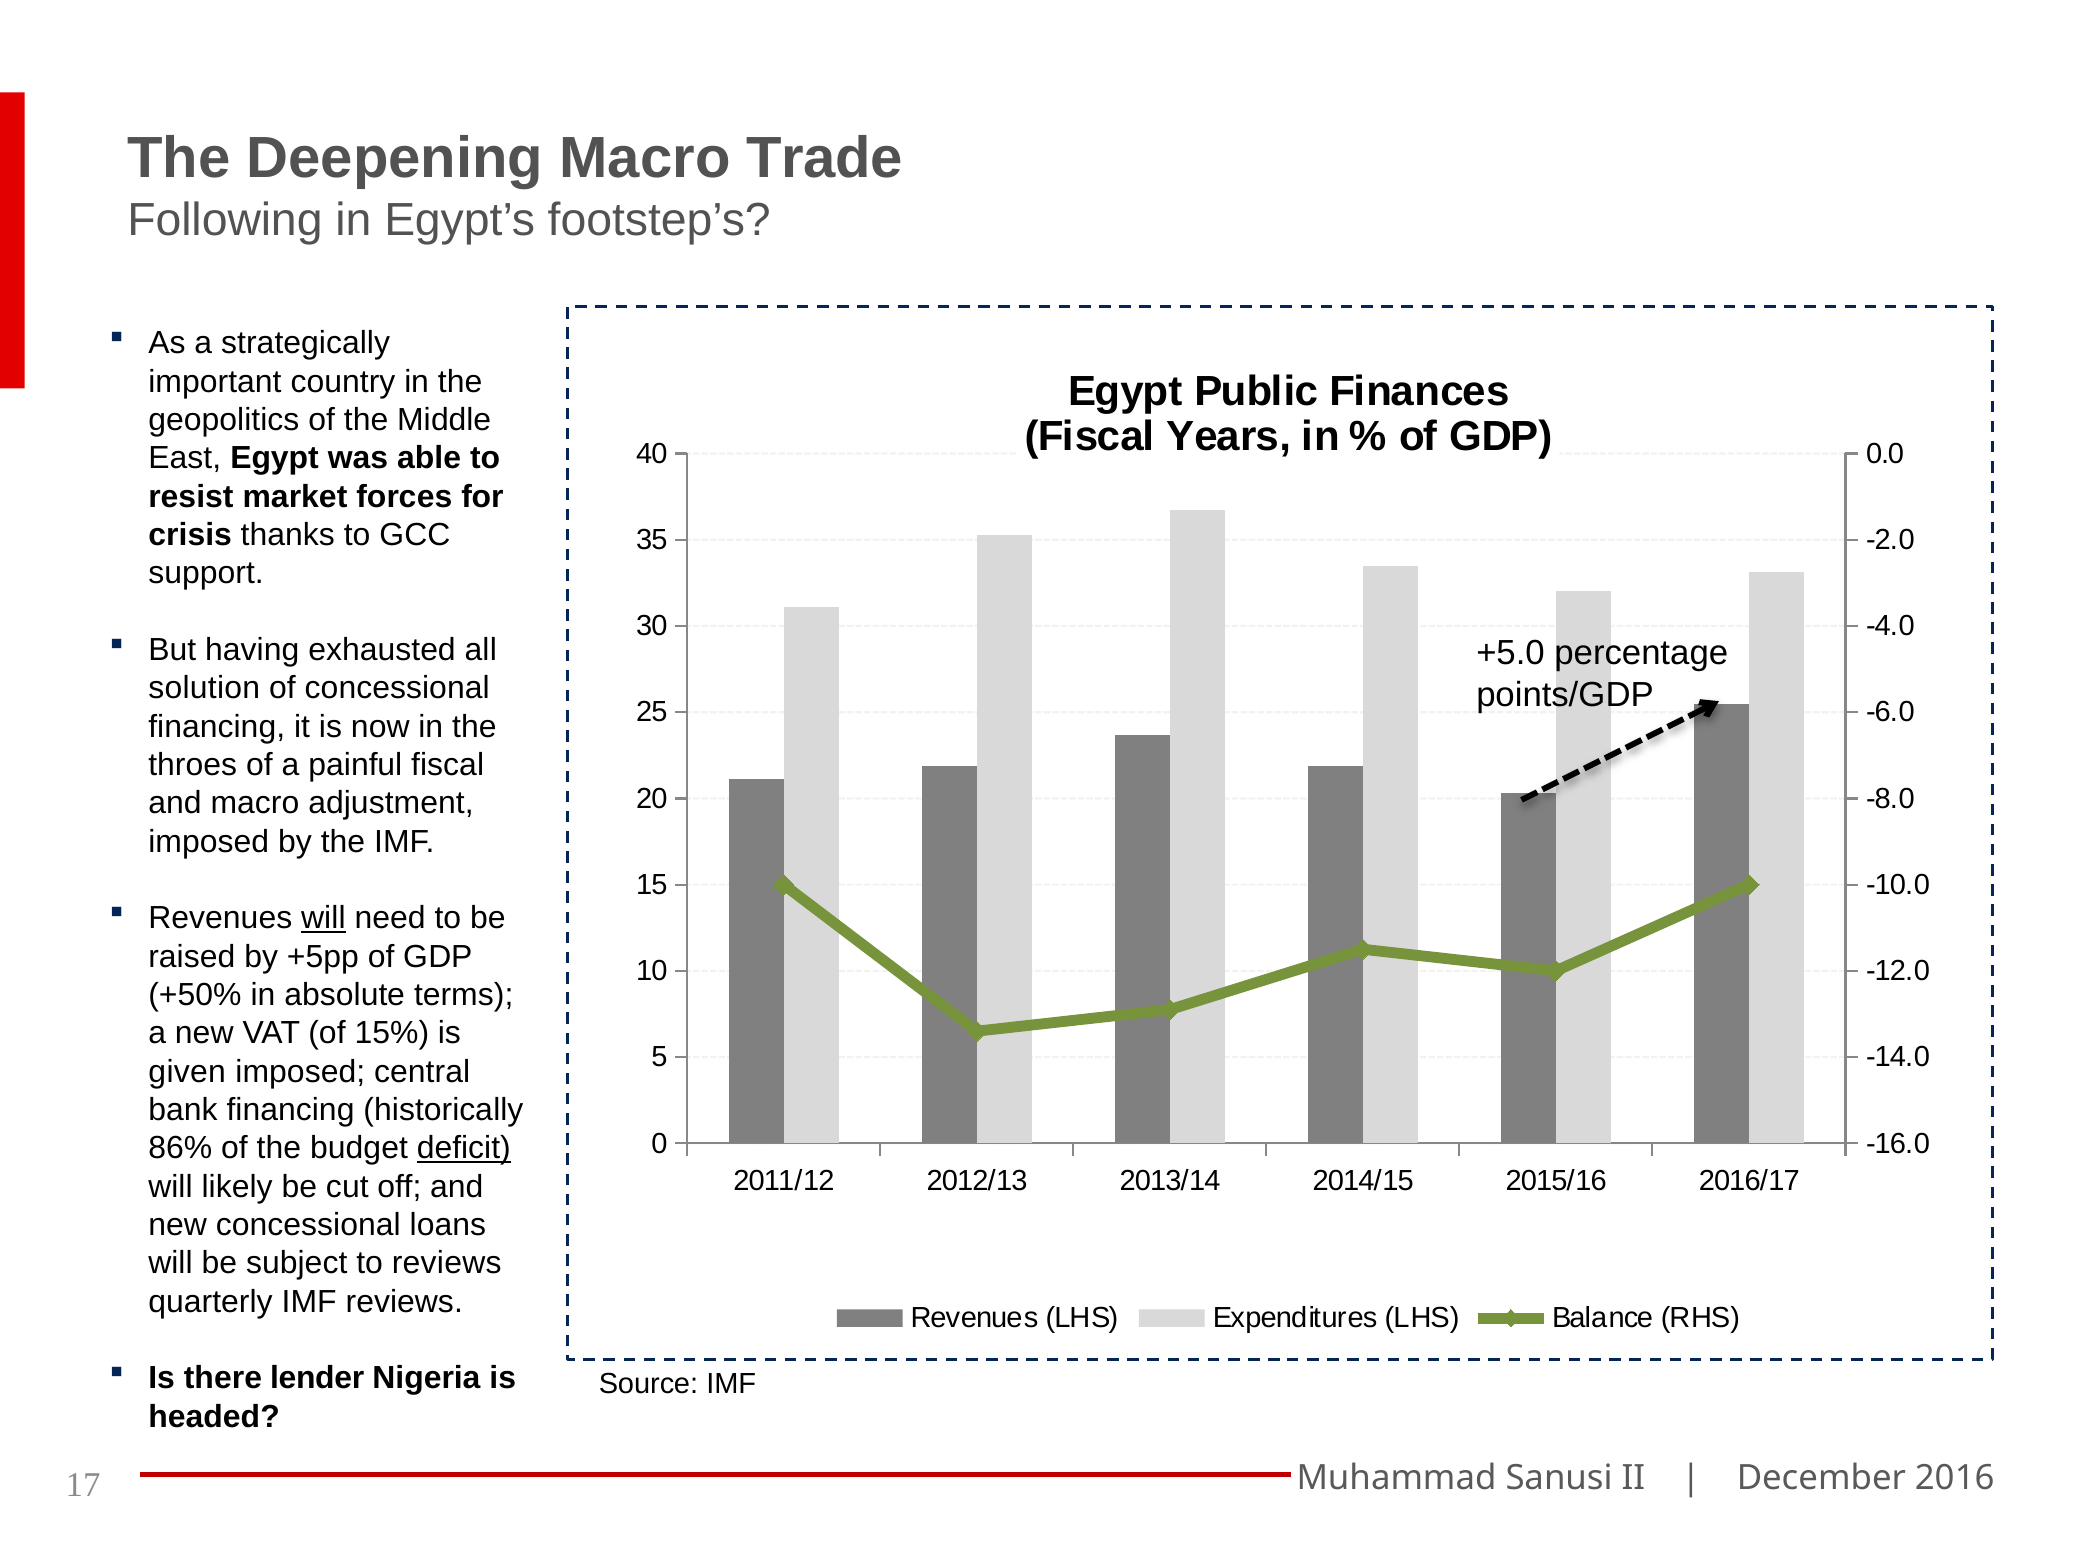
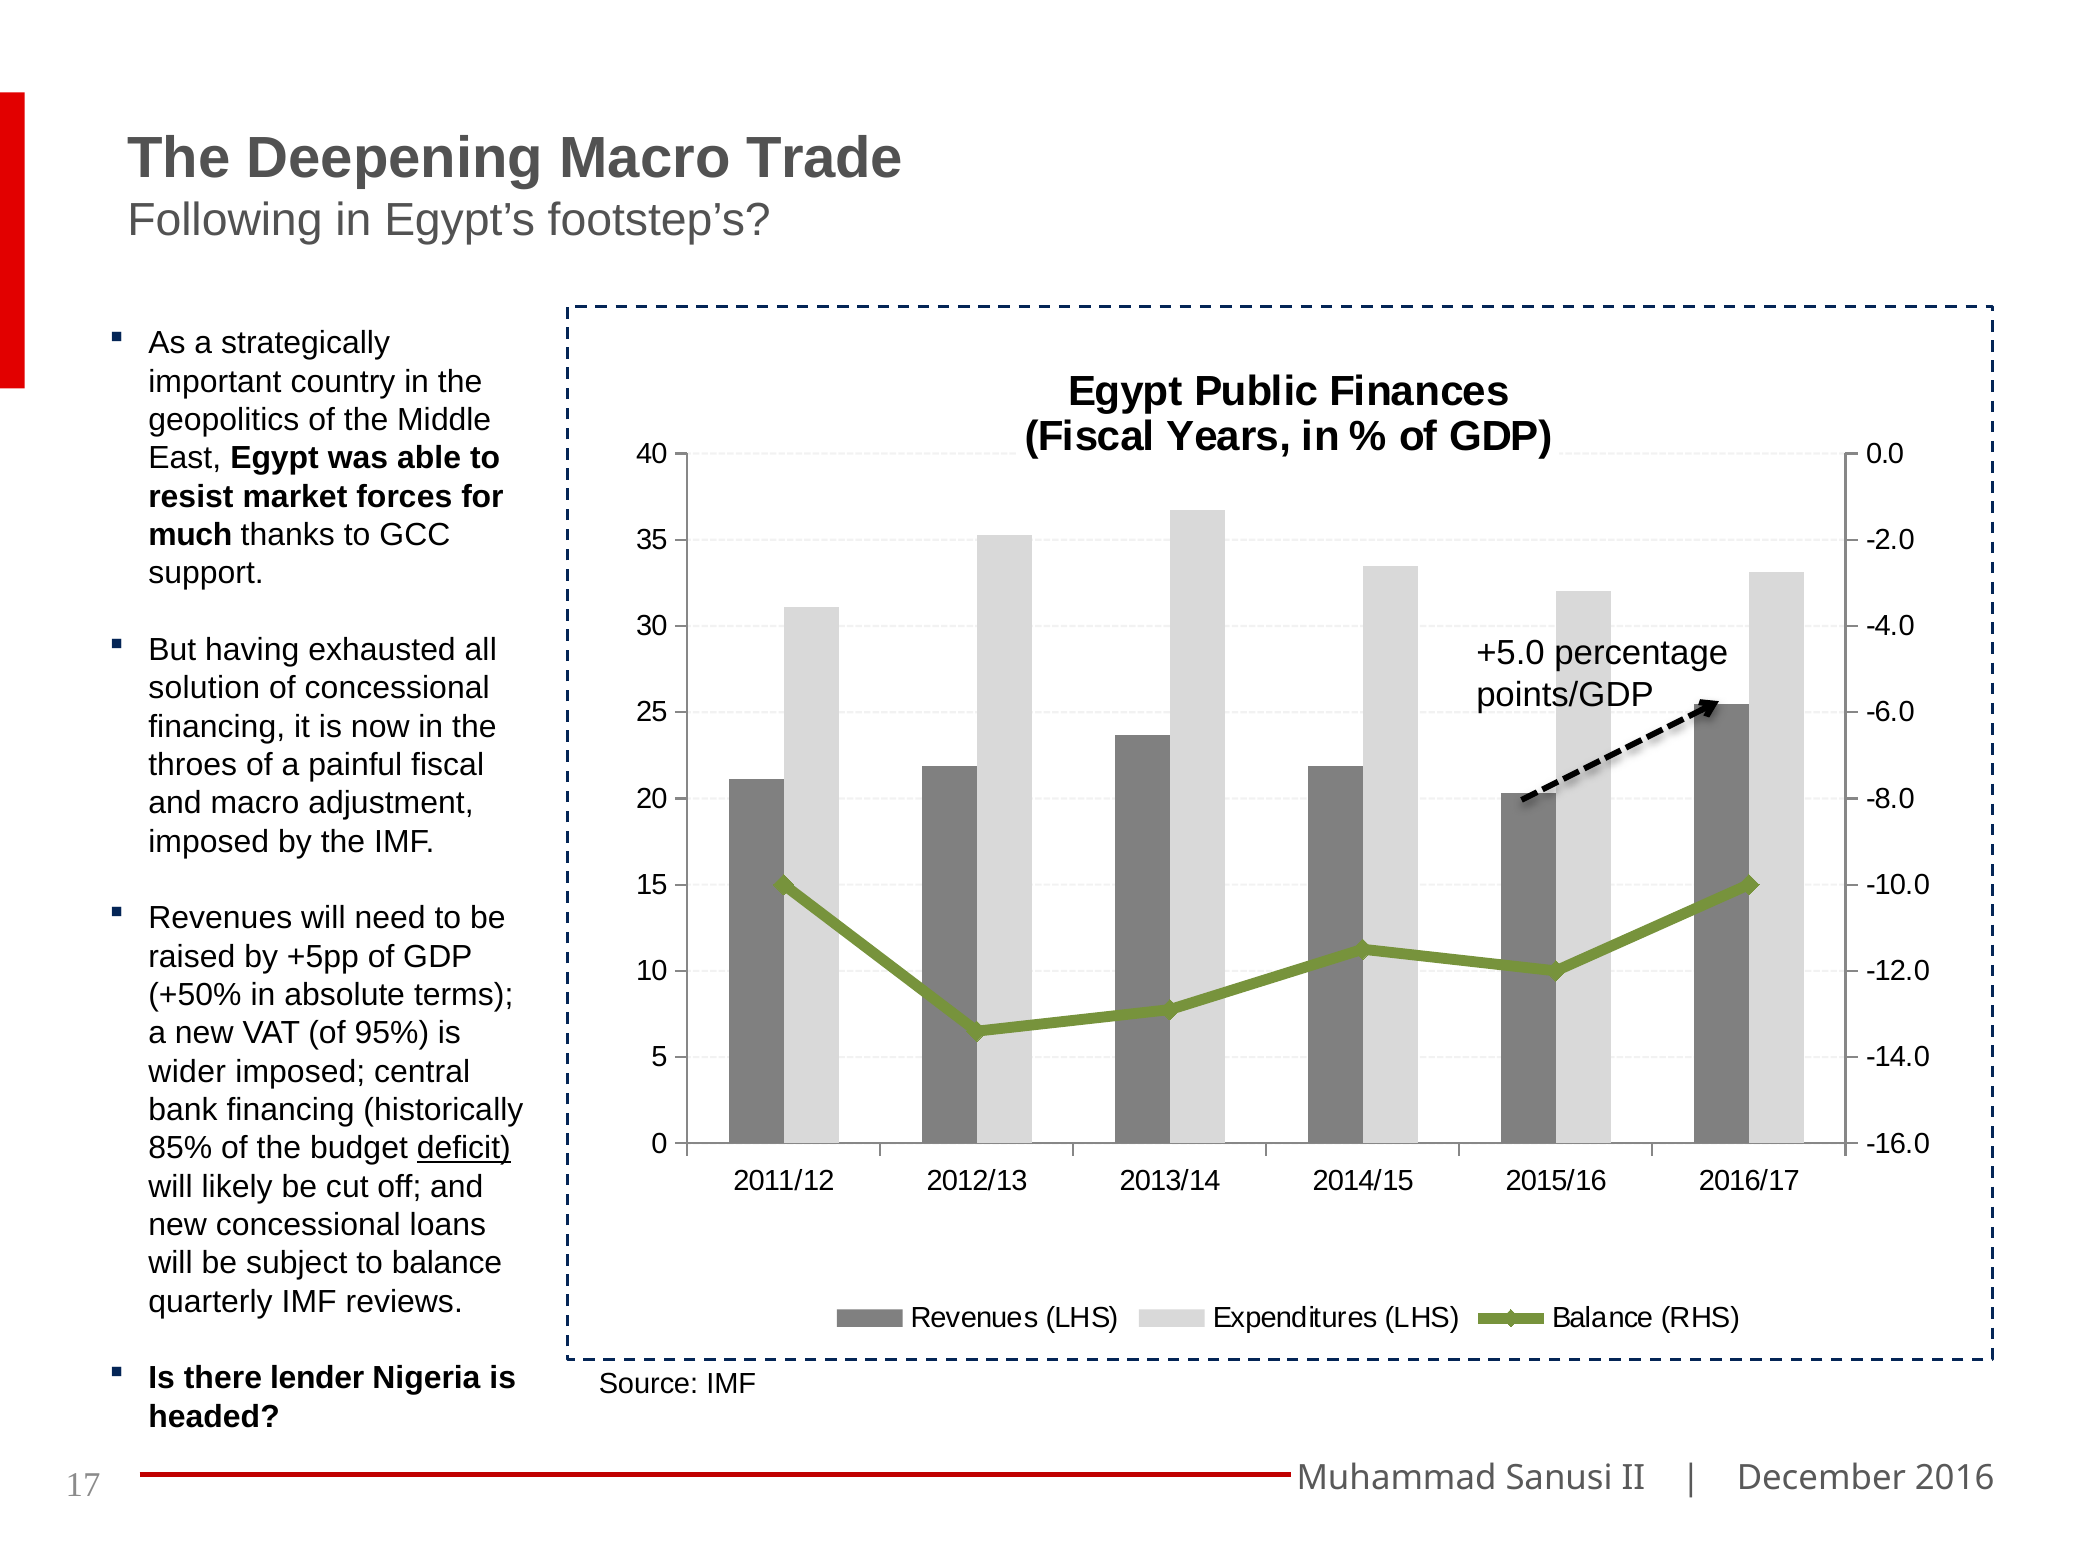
crisis: crisis -> much (190, 535)
will underline: present -> none (323, 918)
15%: 15% -> 95% (392, 1033)
given: given -> wider (187, 1071)
86%: 86% -> 85% (180, 1148)
to reviews: reviews -> balance (447, 1263)
